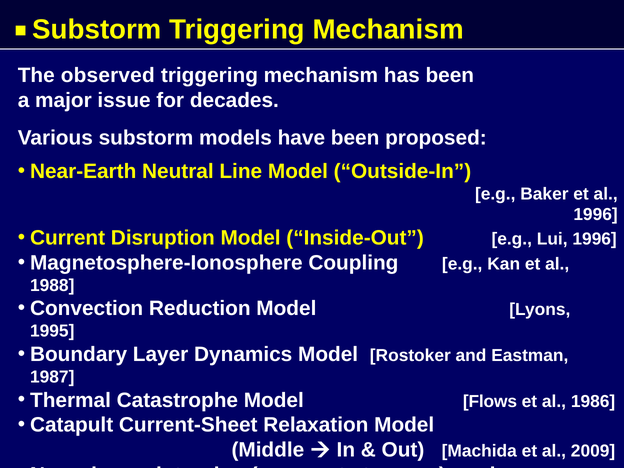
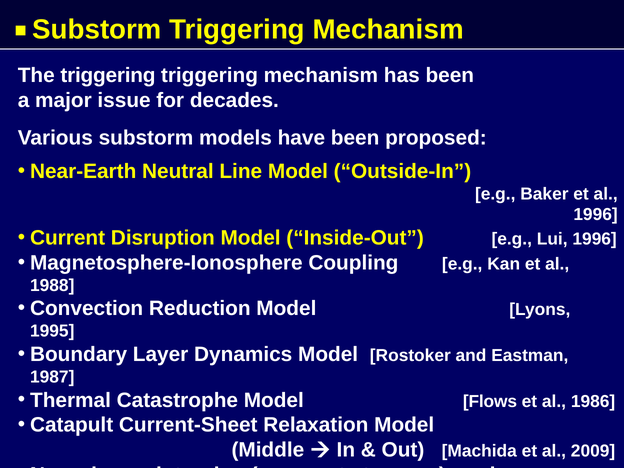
The observed: observed -> triggering (108, 76)
